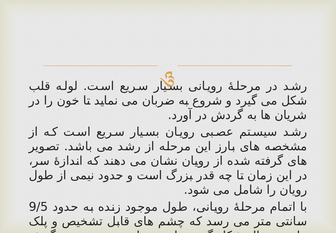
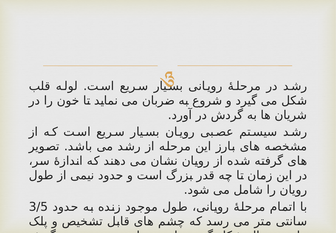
9/5: 9/5 -> 3/5 (38, 207)
